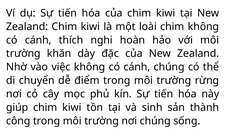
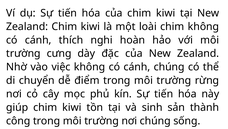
khăn: khăn -> cưng (59, 53)
